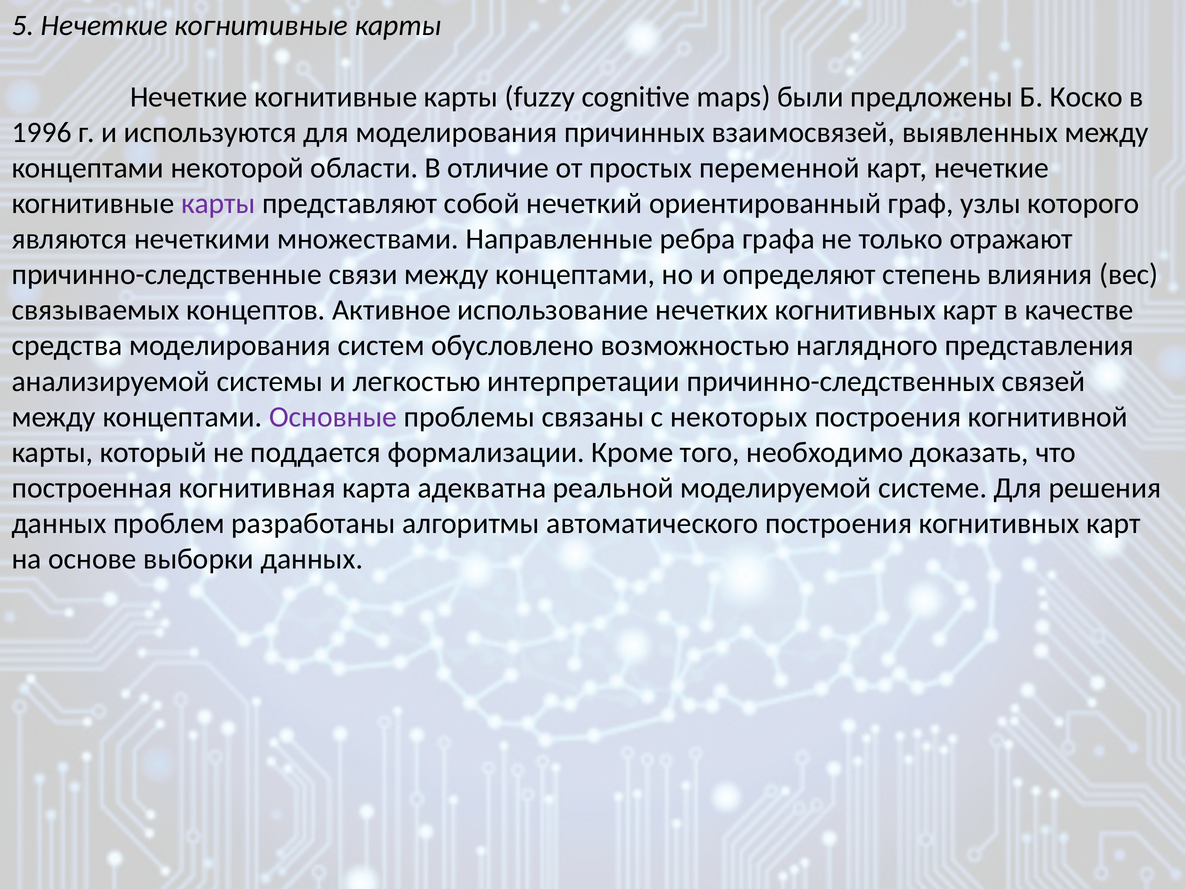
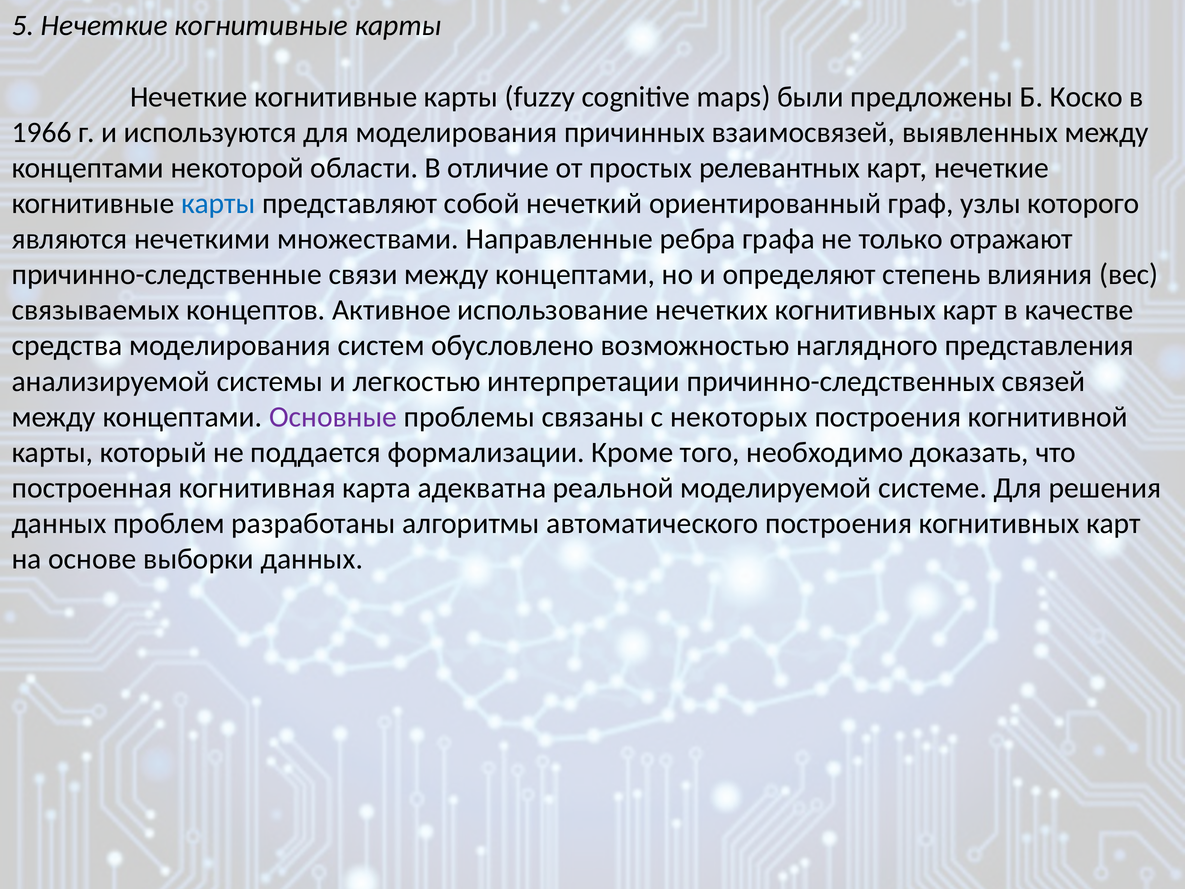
1996: 1996 -> 1966 (42, 132)
переменной: переменной -> релевантных (780, 168)
карты colour: purple -> blue (218, 203)
